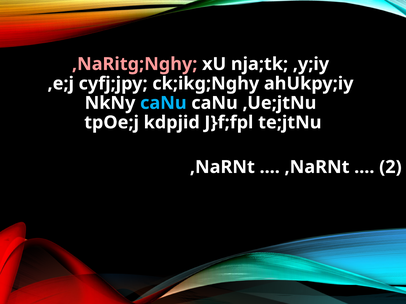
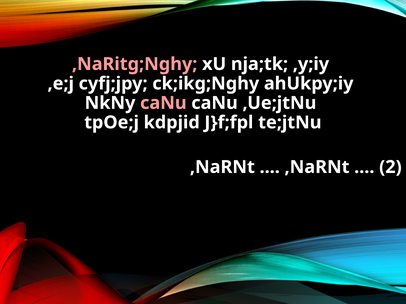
caNu colour: light blue -> pink (163, 103)
